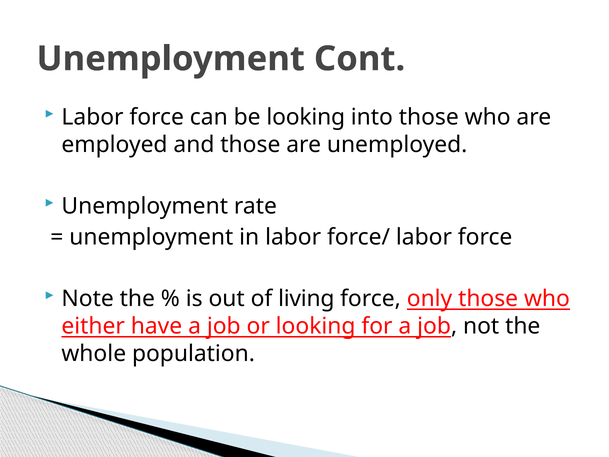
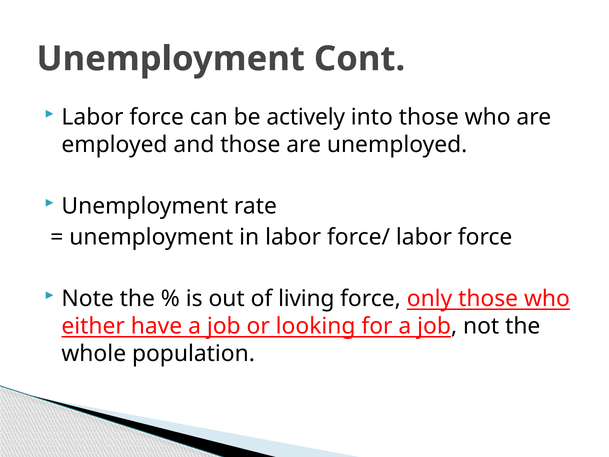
be looking: looking -> actively (306, 117)
